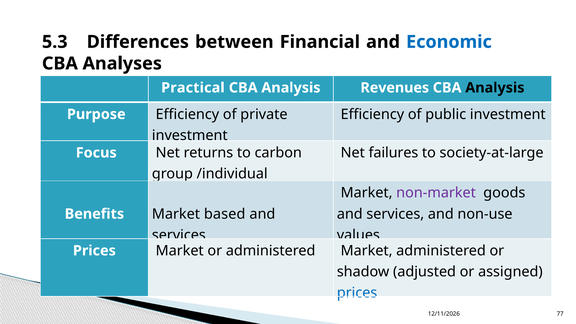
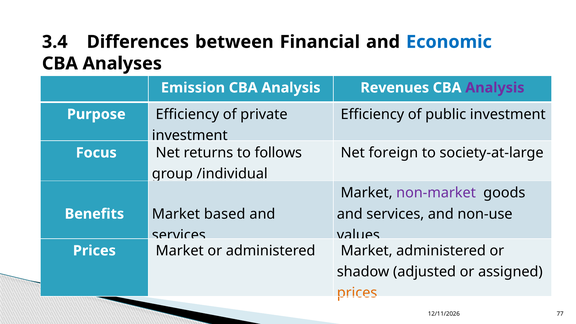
5.3: 5.3 -> 3.4 (55, 42)
Practical: Practical -> Emission (193, 88)
Analysis colour: black -> purple (495, 88)
failures: failures -> foreign (393, 153)
carbon: carbon -> follows (278, 153)
prices colour: blue -> orange (357, 293)
